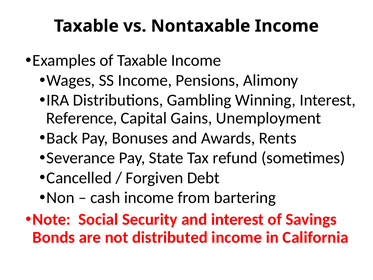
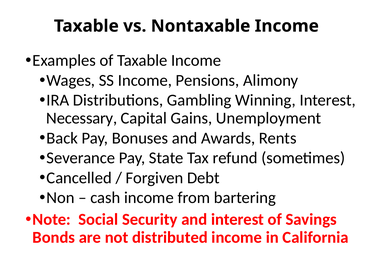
Reference: Reference -> Necessary (82, 118)
